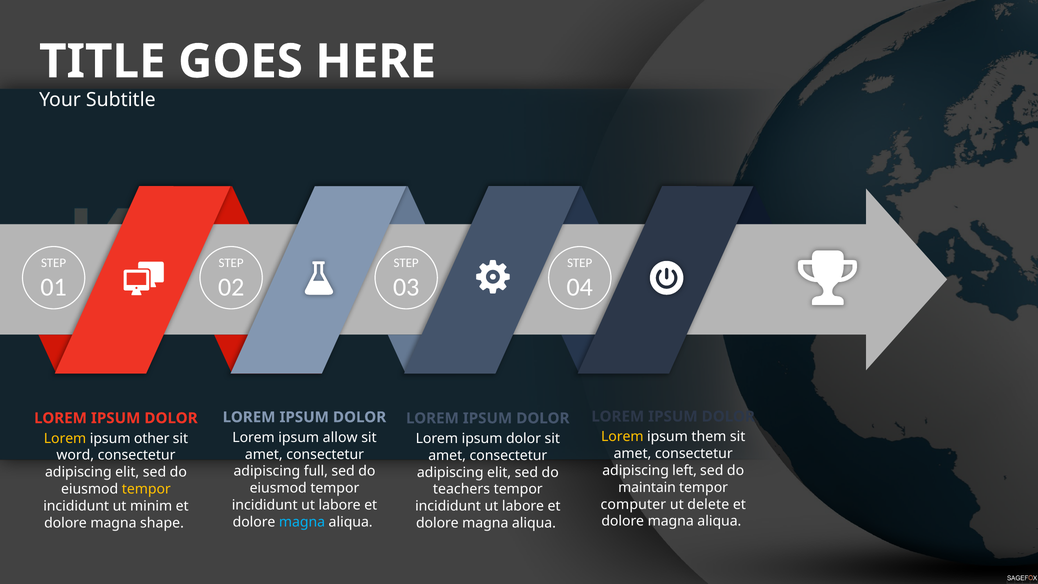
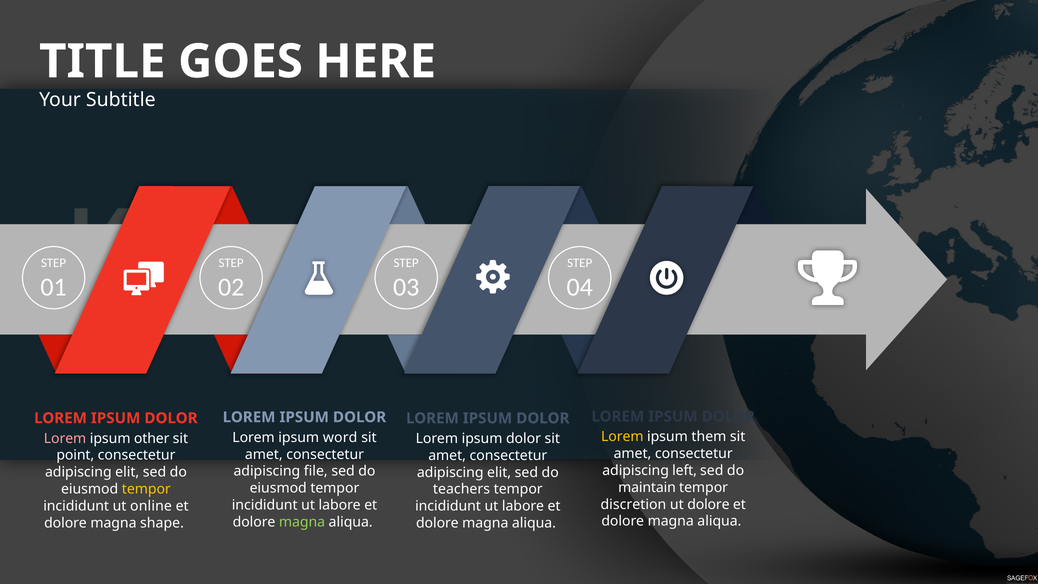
allow: allow -> word (340, 437)
Lorem colour: yellow -> pink (65, 438)
word: word -> point (75, 455)
full: full -> file (316, 471)
computer: computer -> discretion (633, 504)
ut delete: delete -> dolore (708, 504)
minim: minim -> online (151, 506)
magna colour: light blue -> light green (302, 522)
